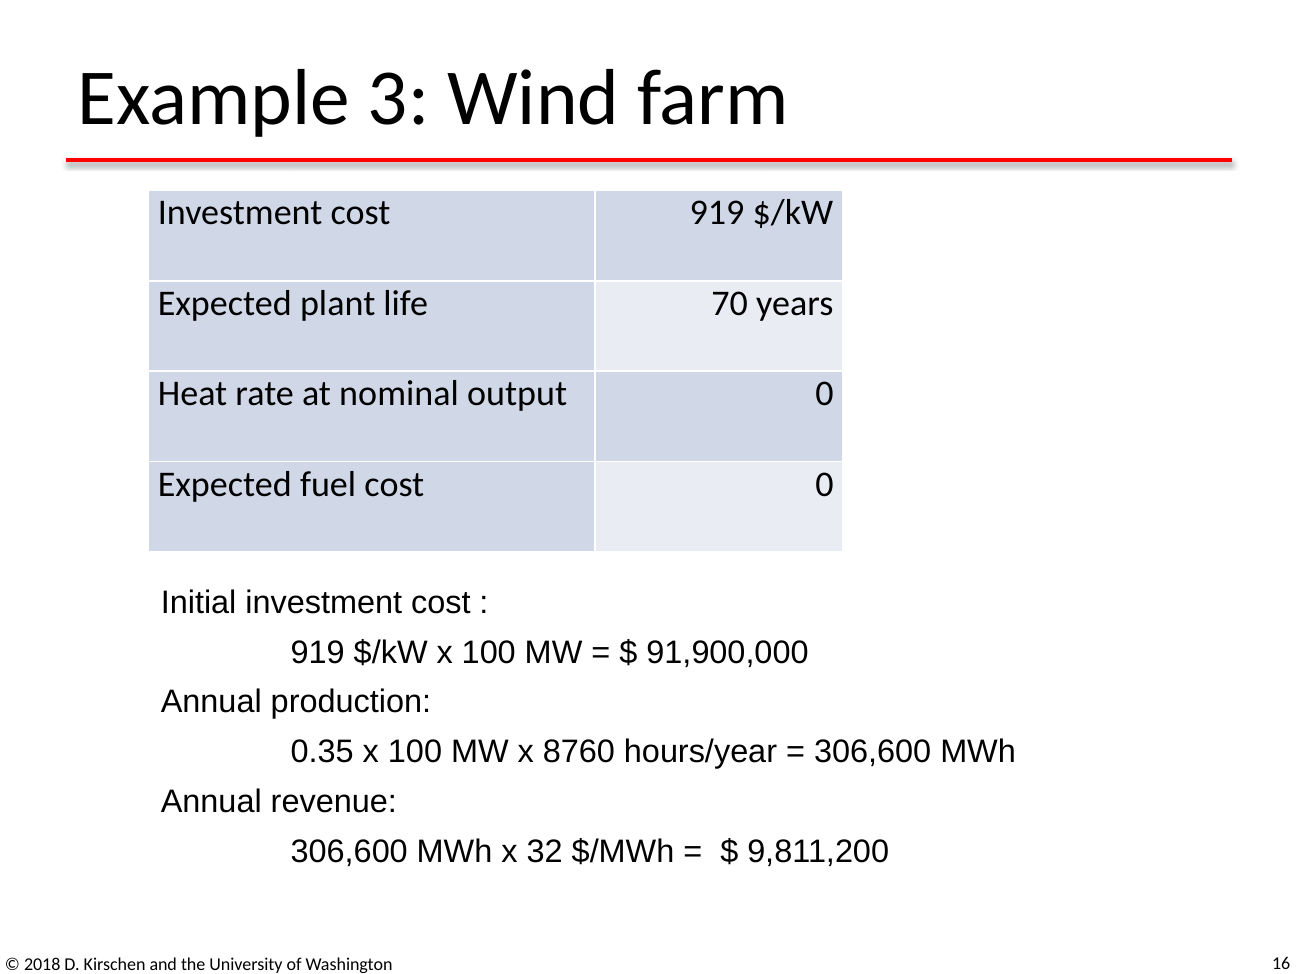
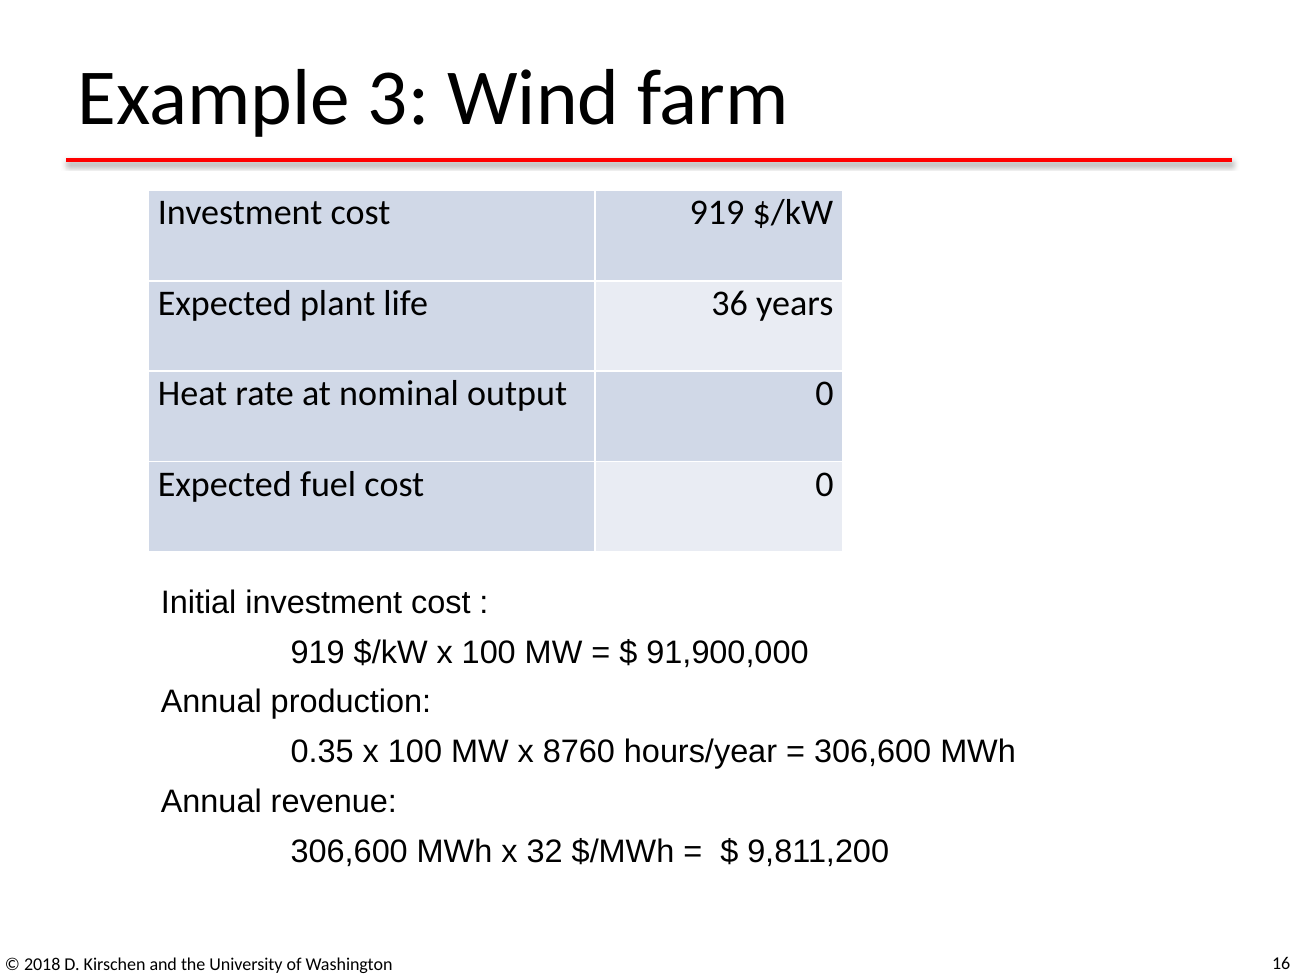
70: 70 -> 36 (730, 303)
